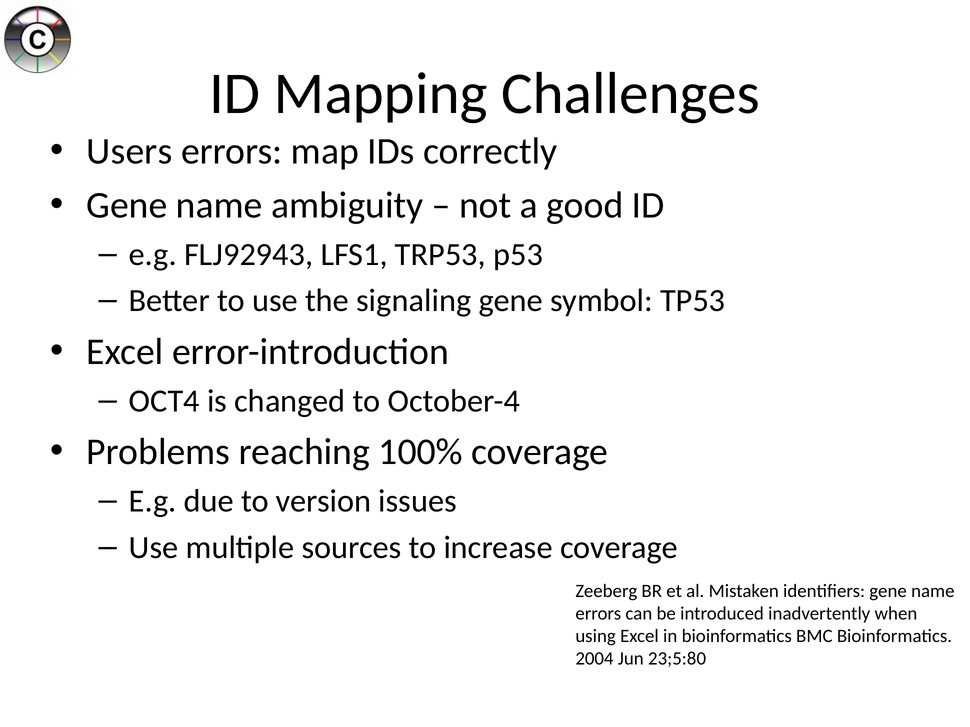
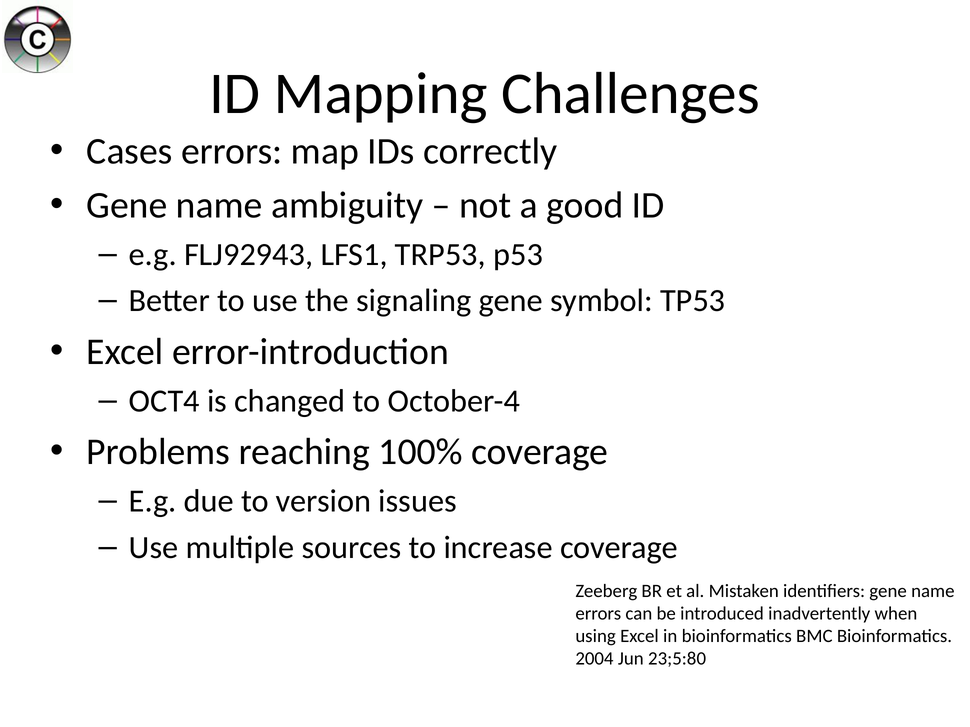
Users: Users -> Cases (130, 151)
